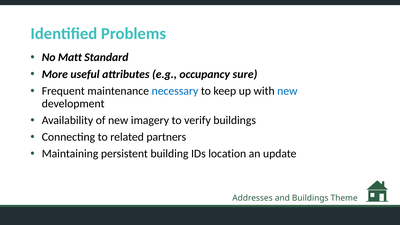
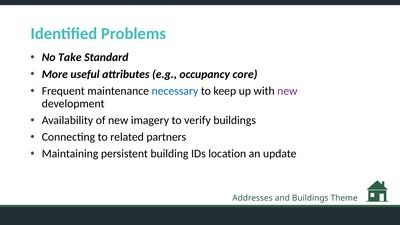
Matt: Matt -> Take (70, 57)
sure: sure -> core (245, 74)
new colour: blue -> purple (287, 91)
